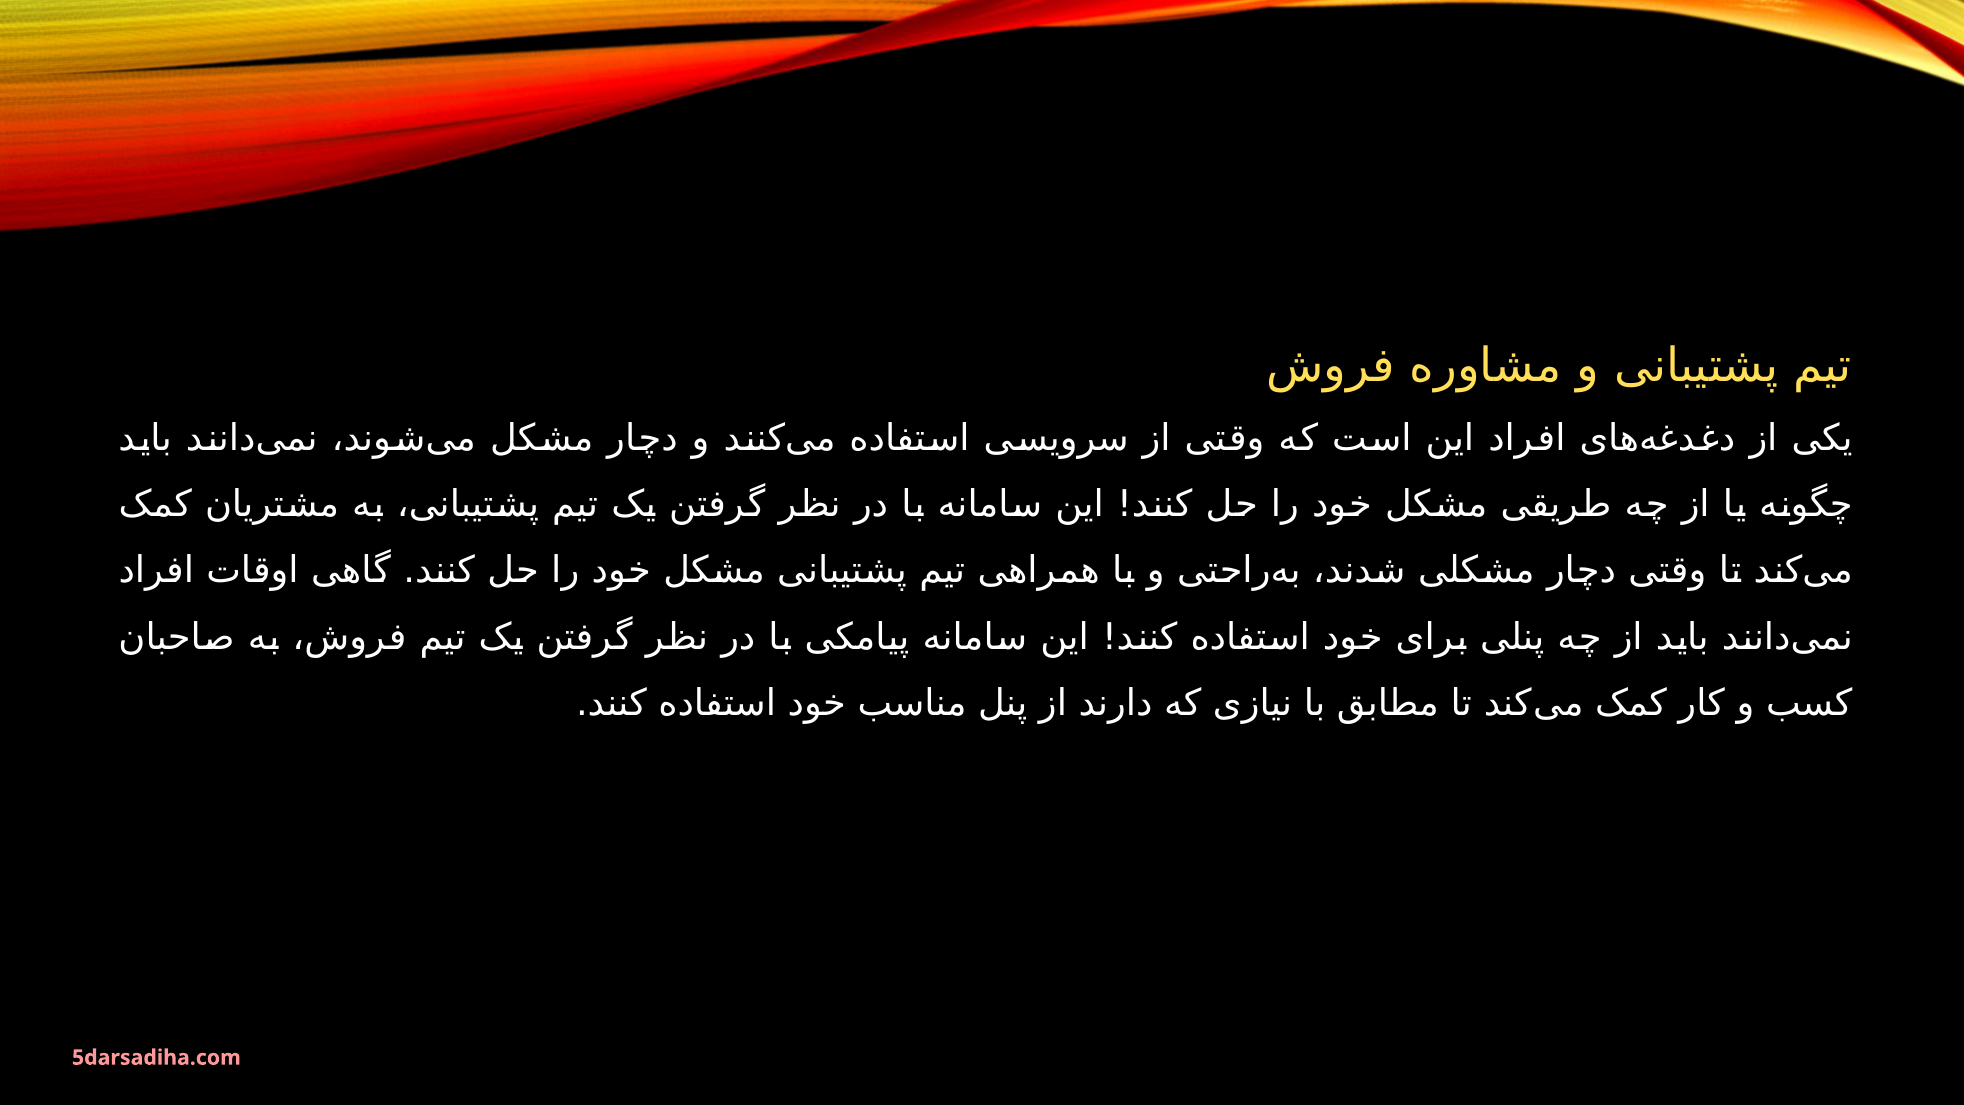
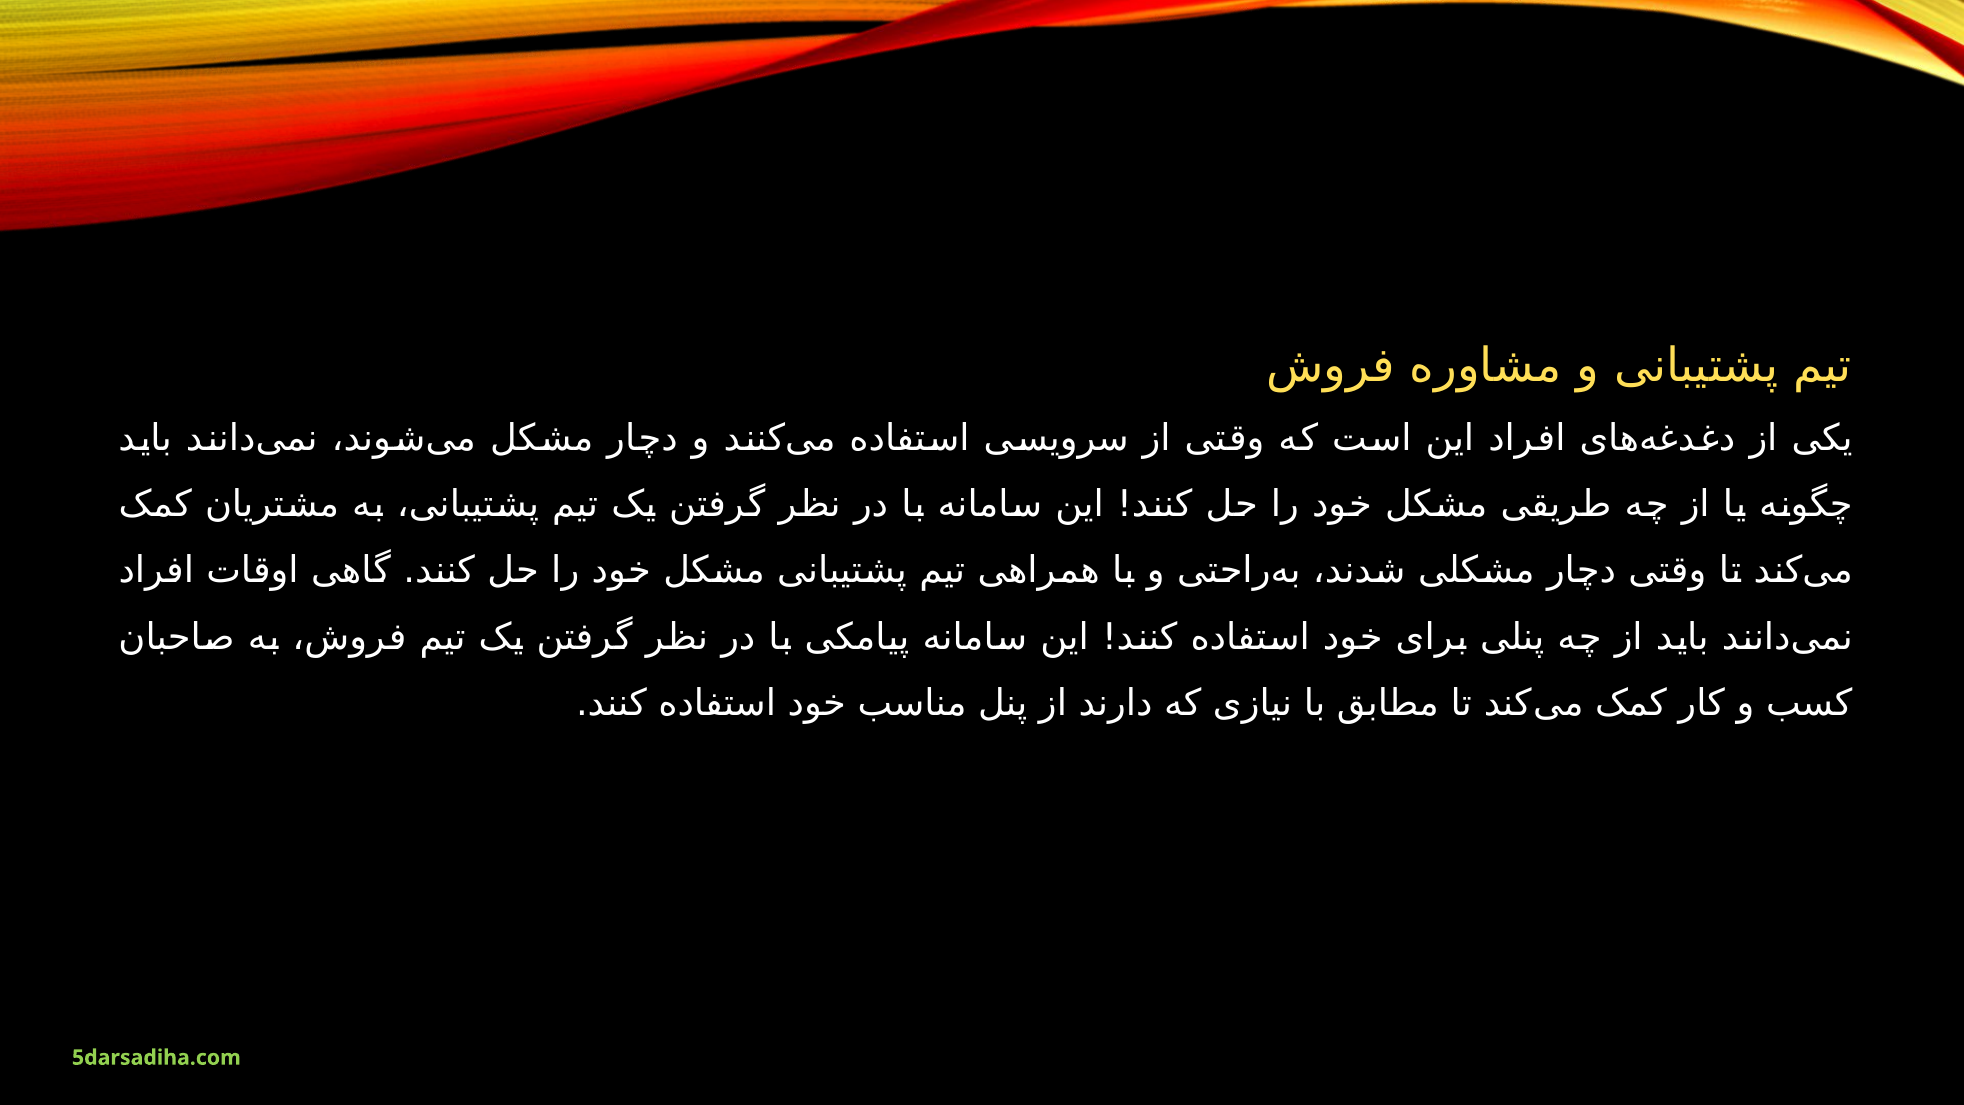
5darsadiha.com colour: pink -> light green (156, 1057)
